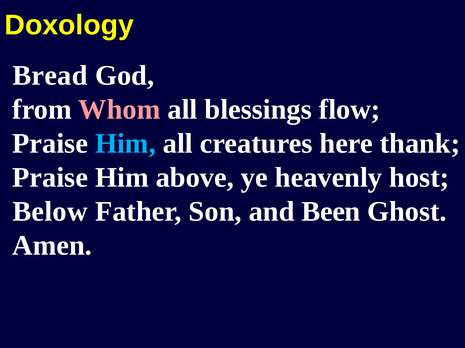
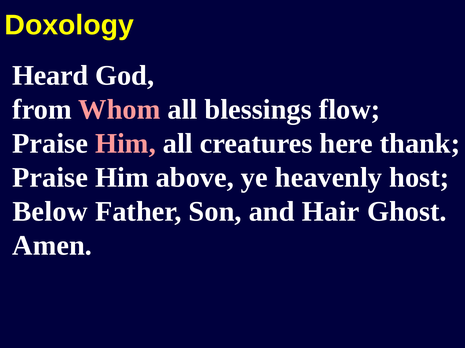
Bread: Bread -> Heard (50, 76)
Him colour: light blue -> pink (125, 144)
Been: Been -> Hair (331, 212)
